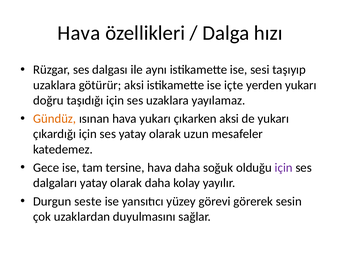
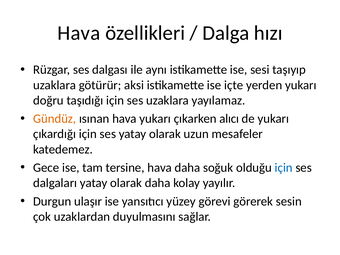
çıkarken aksi: aksi -> alıcı (229, 119)
için colour: purple -> blue (284, 168)
seste: seste -> ulaşır (88, 201)
